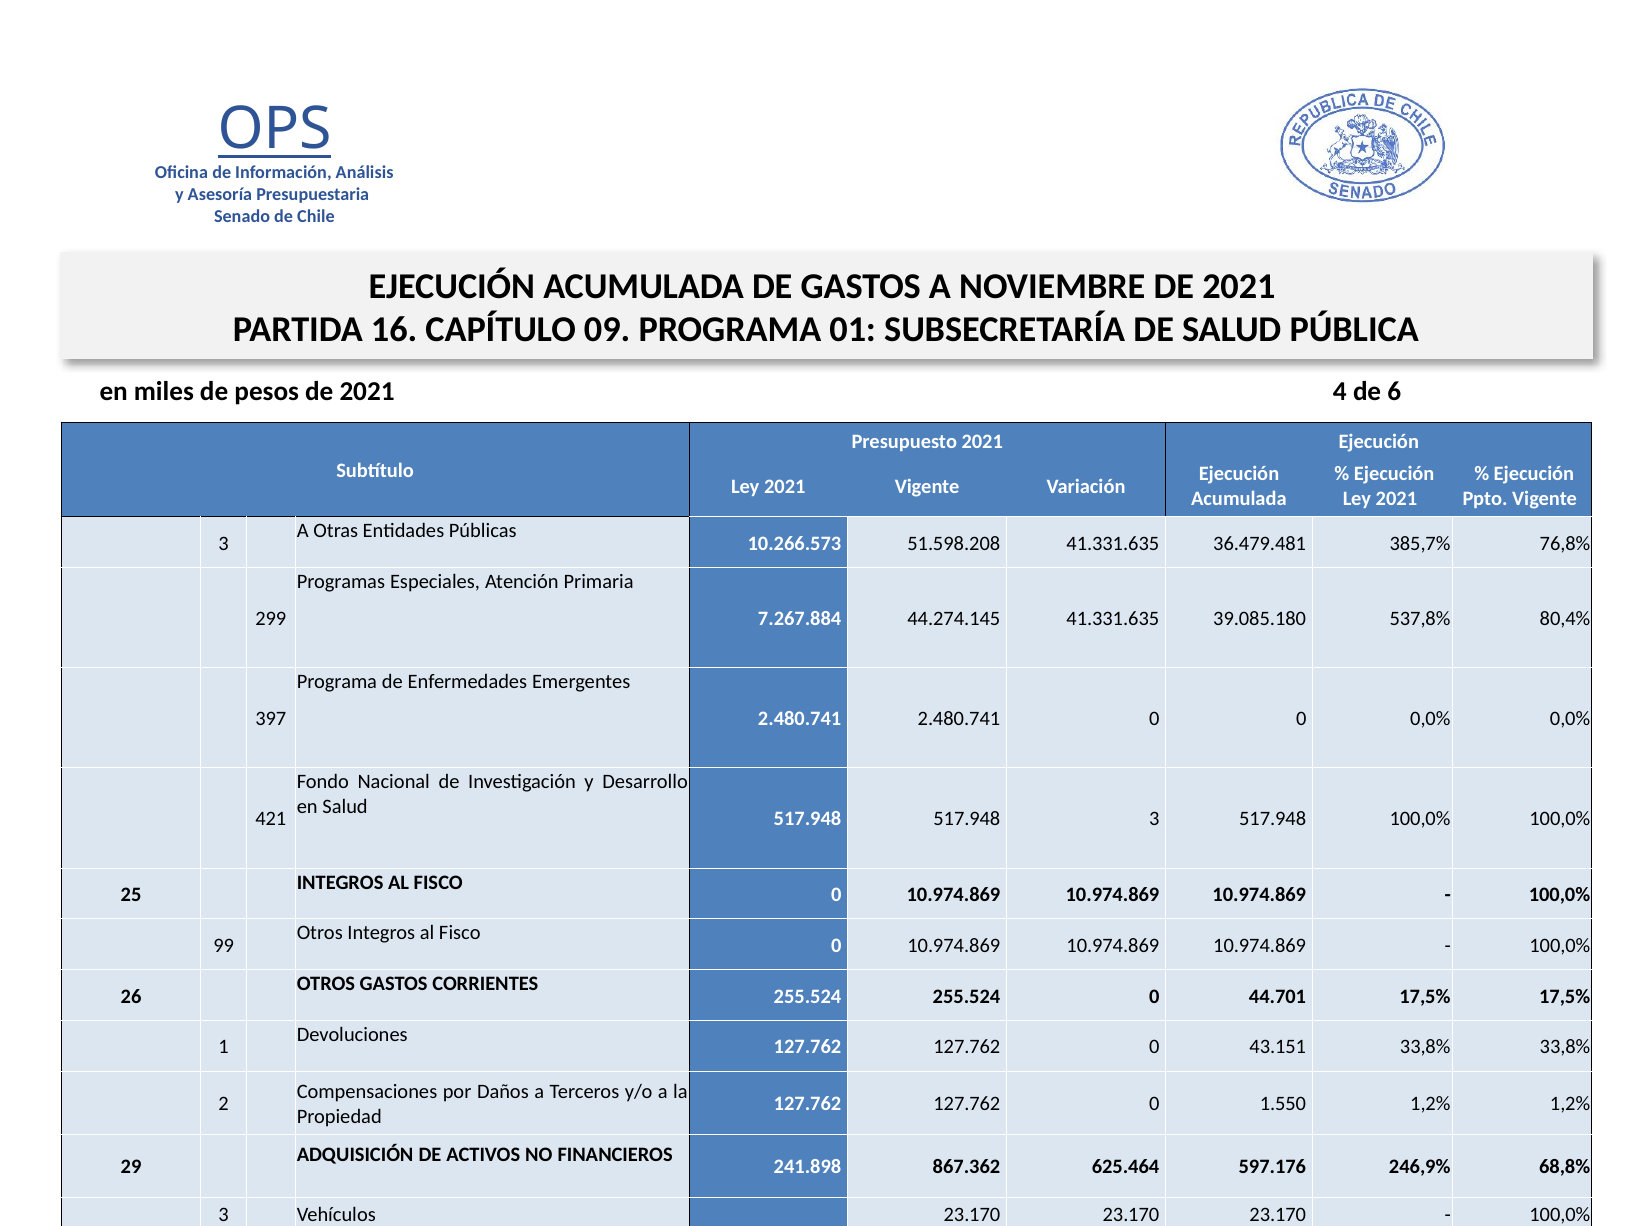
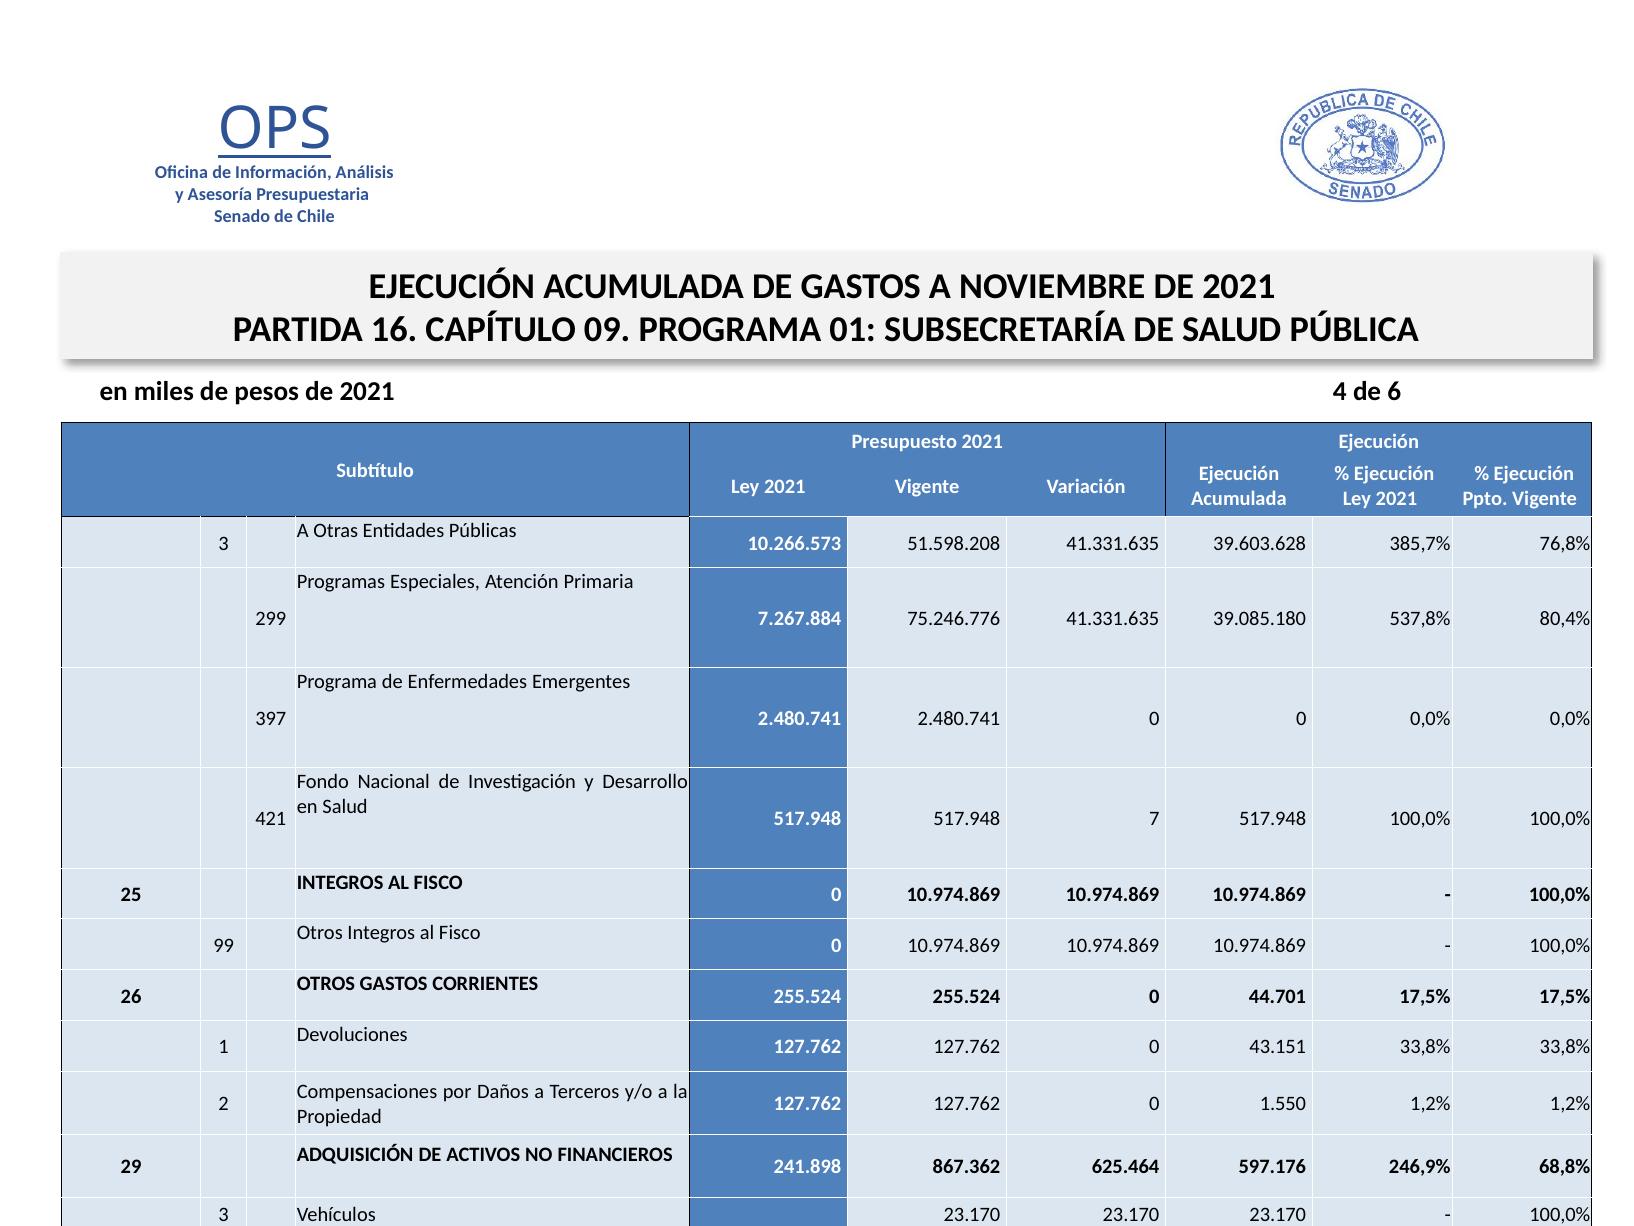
36.479.481: 36.479.481 -> 39.603.628 (1260, 543)
44.274.145: 44.274.145 -> 75.246.776 (954, 619)
517.948 3: 3 -> 7 (1154, 819)
